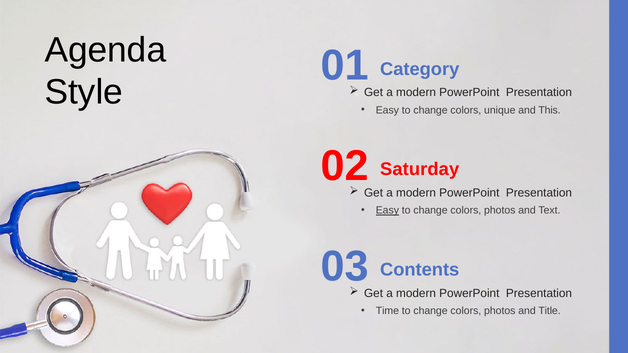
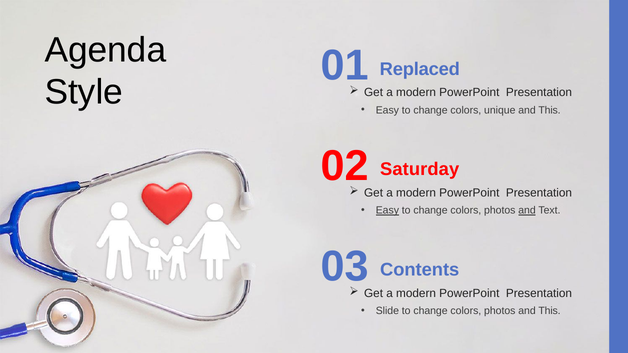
Category: Category -> Replaced (420, 69)
and underline: none -> present (527, 211)
Time: Time -> Slide (387, 311)
photos and Title: Title -> This (550, 311)
